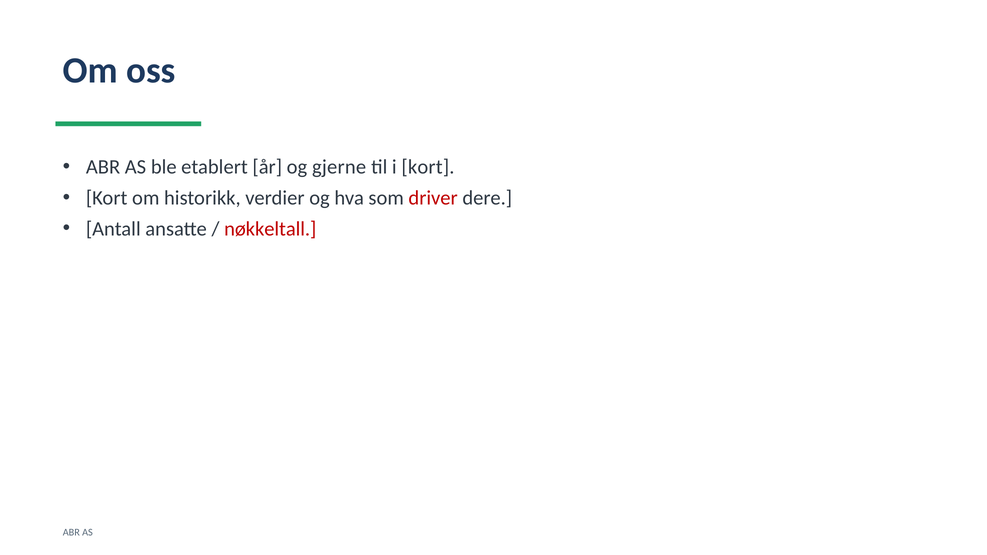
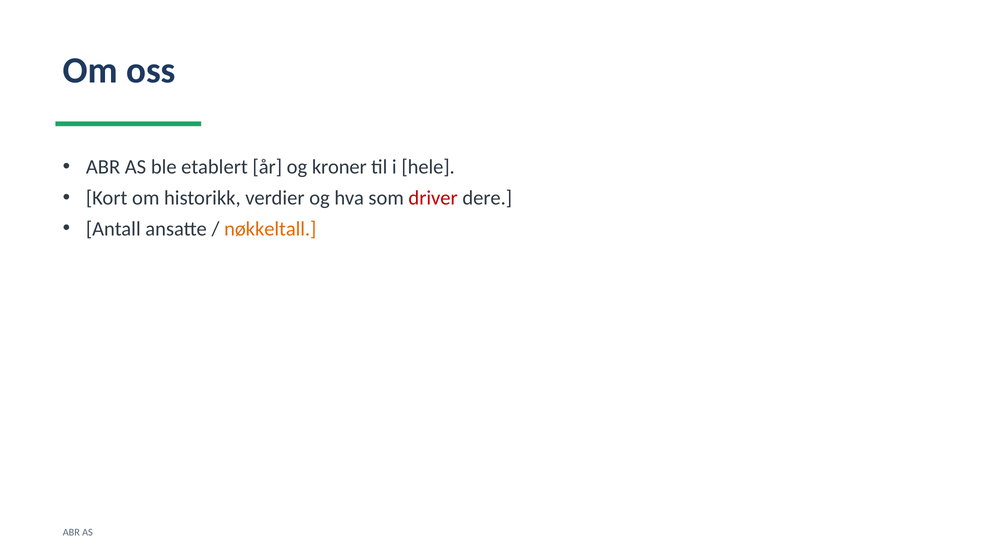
gjerne: gjerne -> kroner (339, 167)
i kort: kort -> hele (428, 167)
nøkkeltall colour: red -> orange (270, 229)
